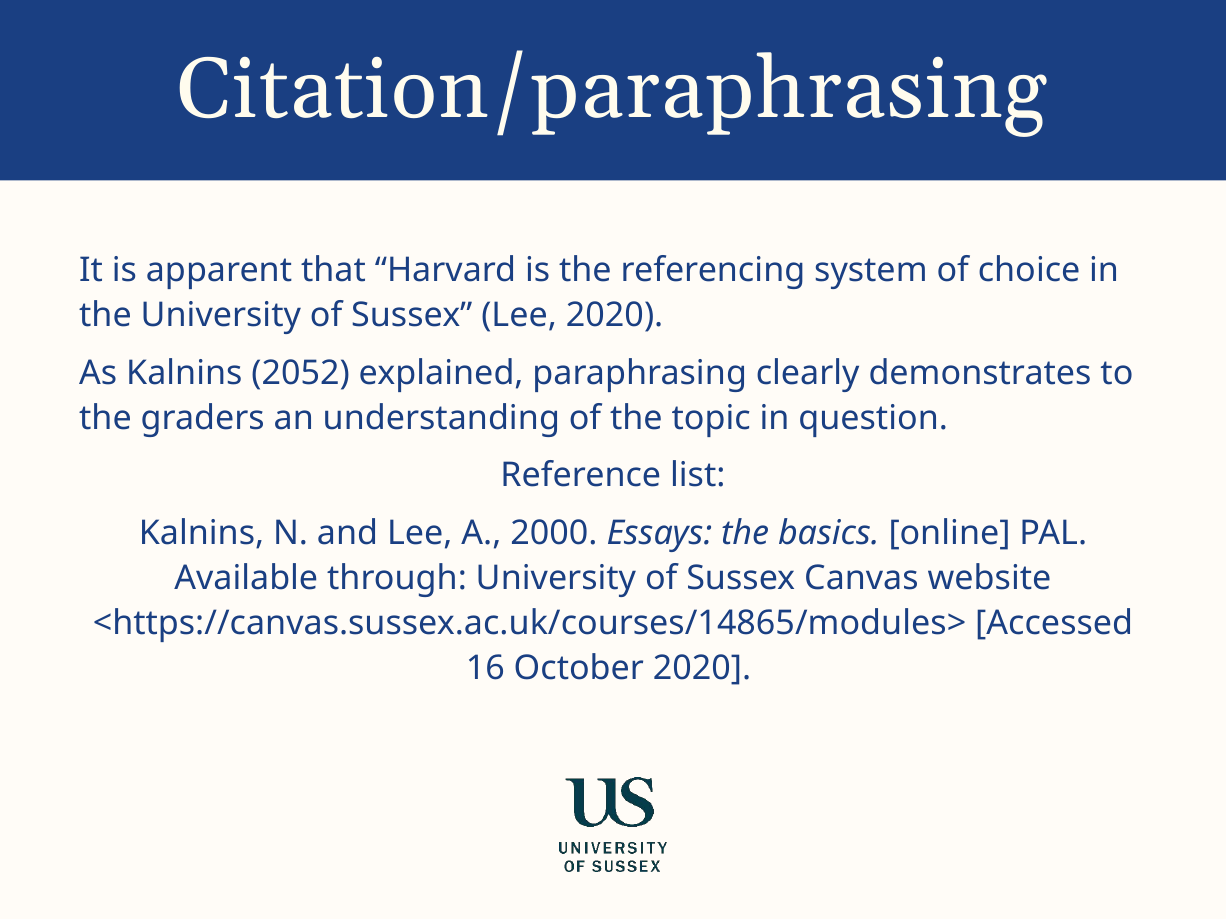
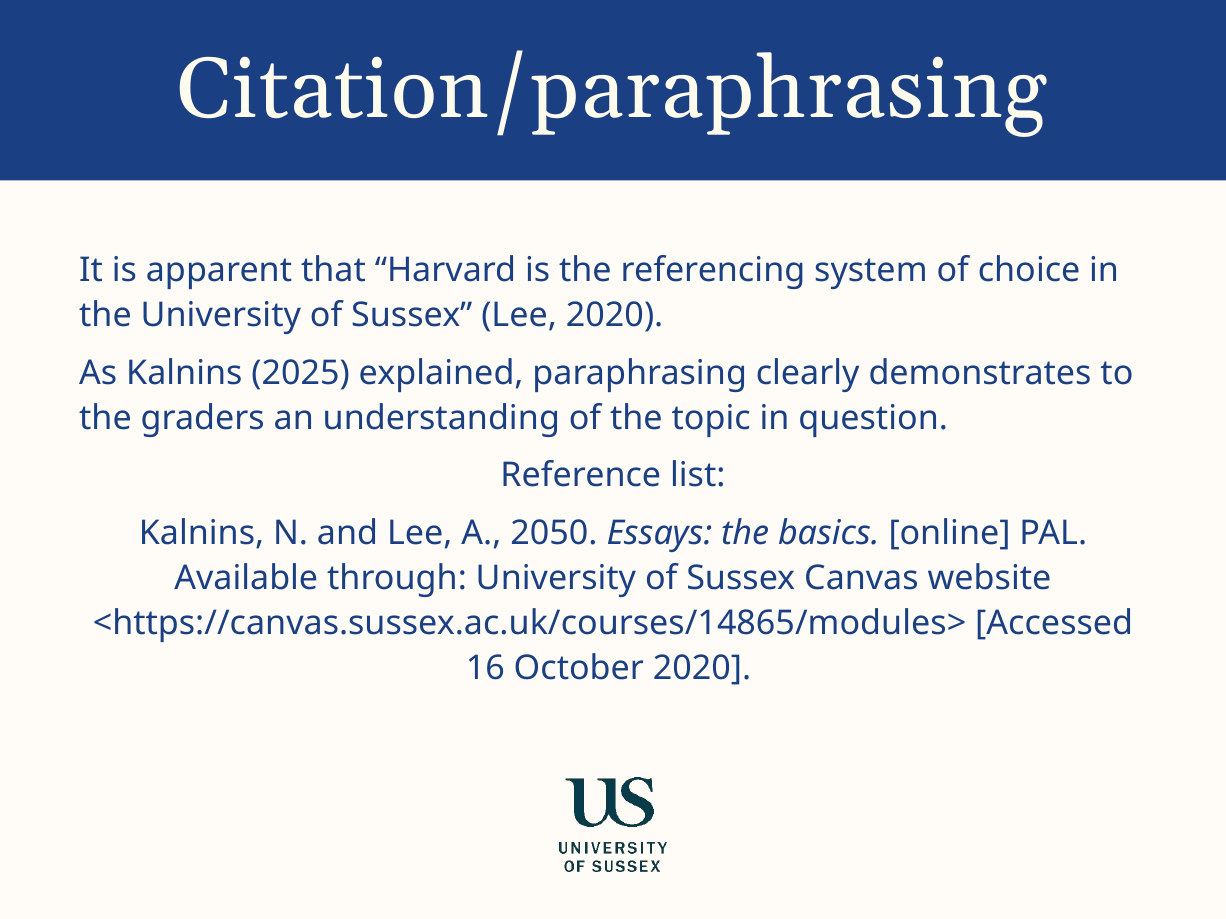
2052: 2052 -> 2025 (301, 373)
2000: 2000 -> 2050 (554, 534)
